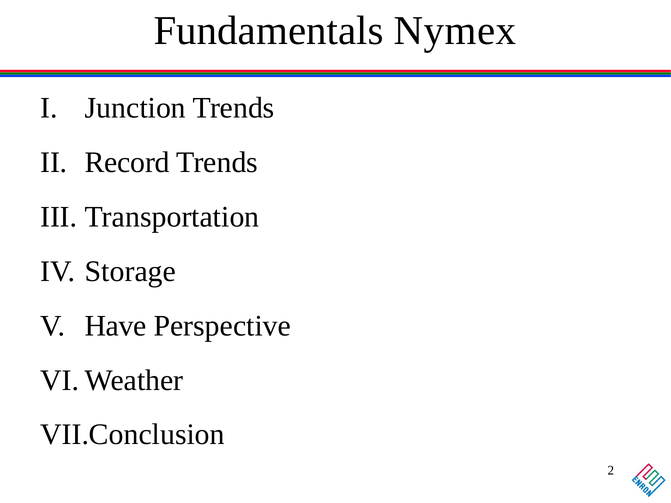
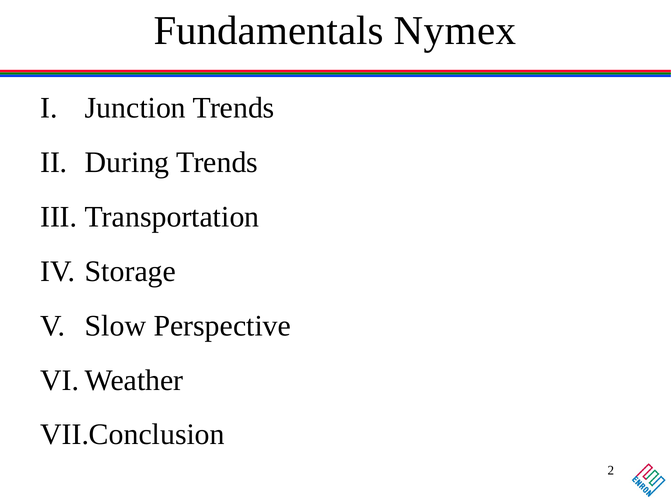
Record: Record -> During (127, 163)
Have: Have -> Slow (115, 326)
